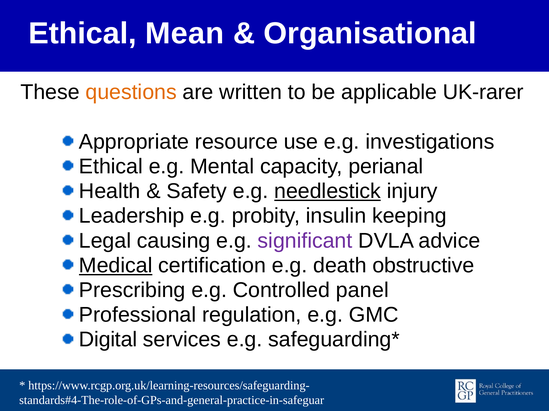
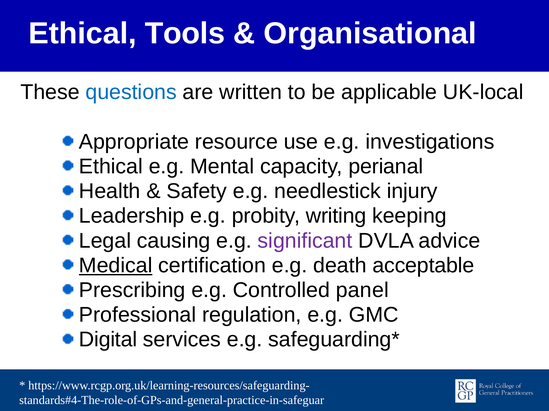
Mean: Mean -> Tools (185, 33)
questions colour: orange -> blue (131, 92)
UK-rarer: UK-rarer -> UK-local (483, 92)
needlestick underline: present -> none (328, 192)
insulin: insulin -> writing (336, 216)
obstructive: obstructive -> acceptable (423, 266)
